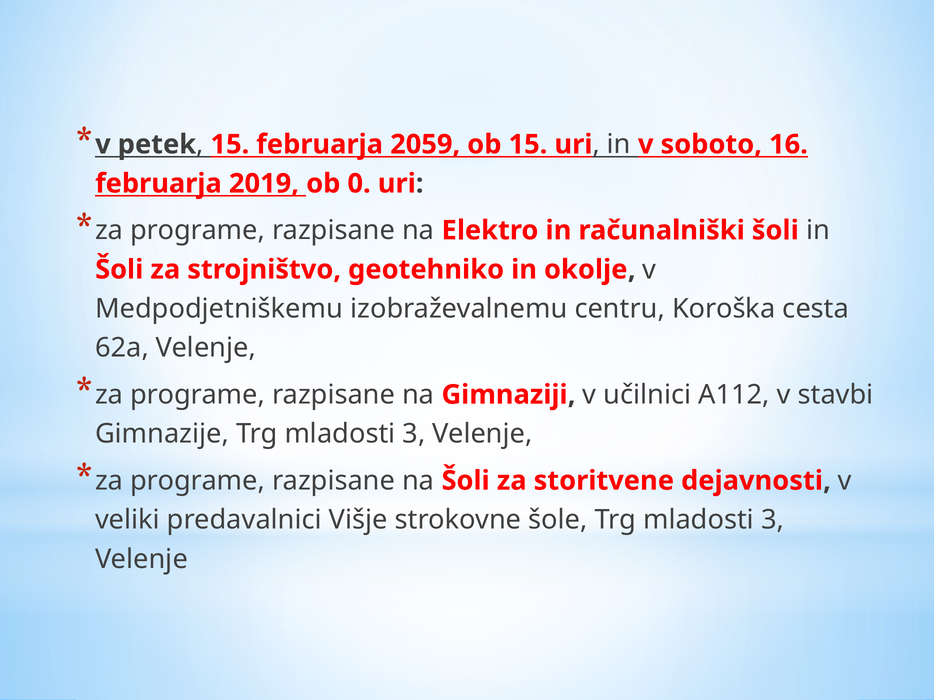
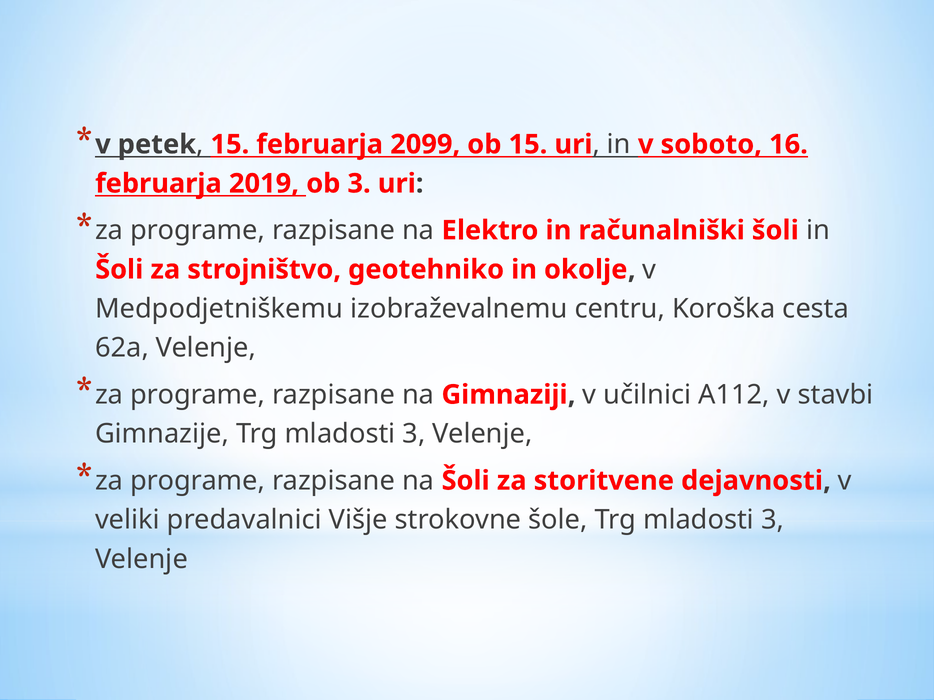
2059: 2059 -> 2099 (425, 144)
ob 0: 0 -> 3 (359, 184)
